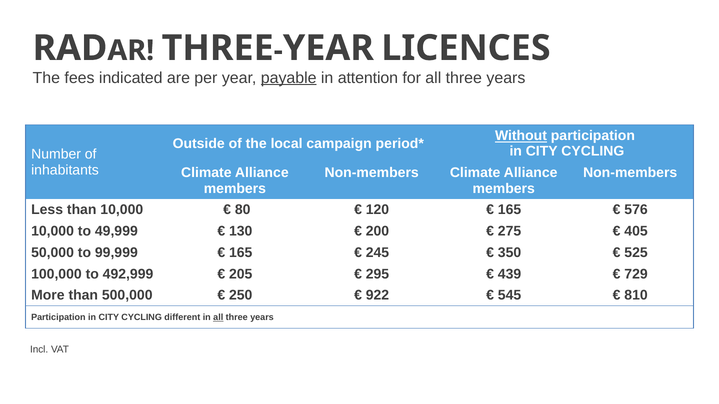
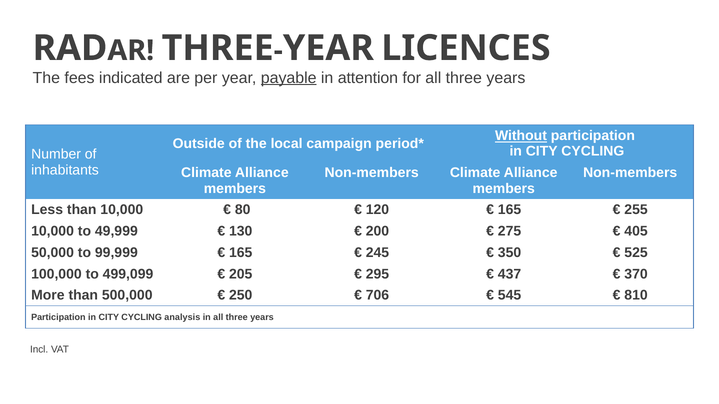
576: 576 -> 255 (636, 210)
492,999: 492,999 -> 499,099 (128, 274)
439: 439 -> 437 (510, 274)
729: 729 -> 370 (636, 274)
922: 922 -> 706 (377, 296)
different: different -> analysis (182, 318)
all underline: present -> none (218, 318)
